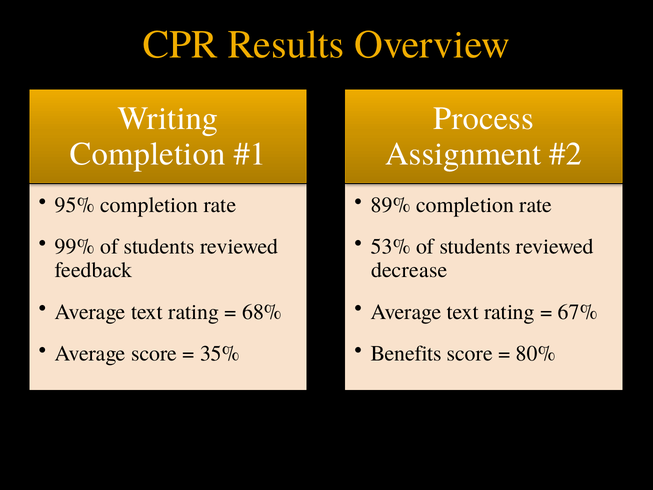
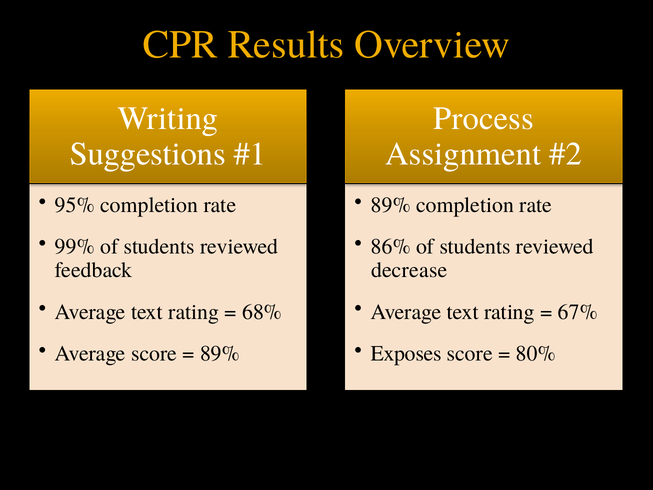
Completion: Completion -> Suggestions (148, 154)
53%: 53% -> 86% (391, 247)
35%: 35% -> 89% (220, 353)
Benefits: Benefits -> Exposes (406, 353)
